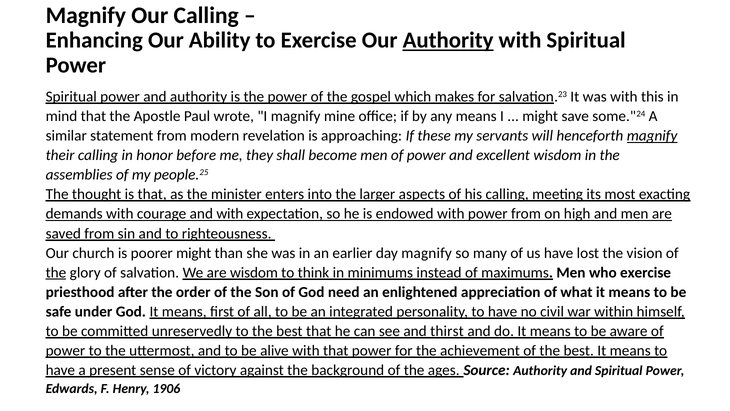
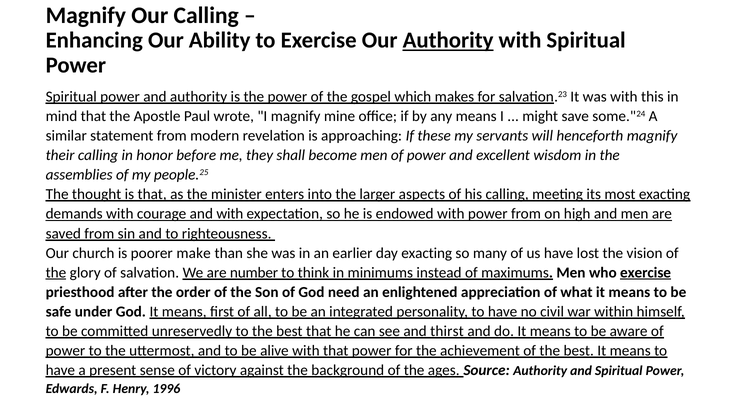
magnify underline: present -> none (652, 136)
poorer might: might -> make (194, 253)
day magnify: magnify -> exacting (427, 253)
are wisdom: wisdom -> number (254, 272)
exercise underline: none -> present (646, 272)
1906: 1906 -> 1996 (166, 388)
